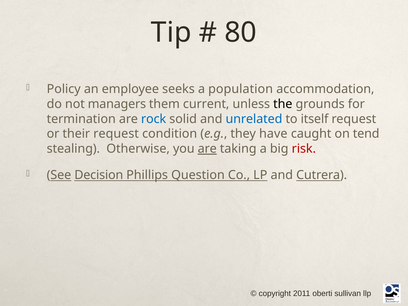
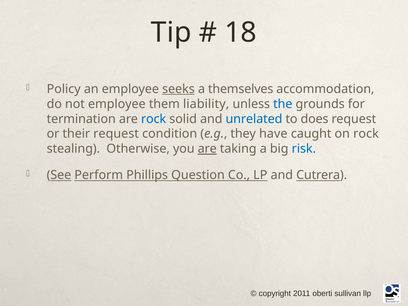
80: 80 -> 18 (241, 32)
seeks underline: none -> present (178, 89)
population: population -> themselves (241, 89)
not managers: managers -> employee (117, 104)
current: current -> liability (206, 104)
the colour: black -> blue (283, 104)
itself: itself -> does (315, 119)
on tend: tend -> rock (366, 134)
risk colour: red -> blue (304, 149)
Decision: Decision -> Perform (99, 175)
